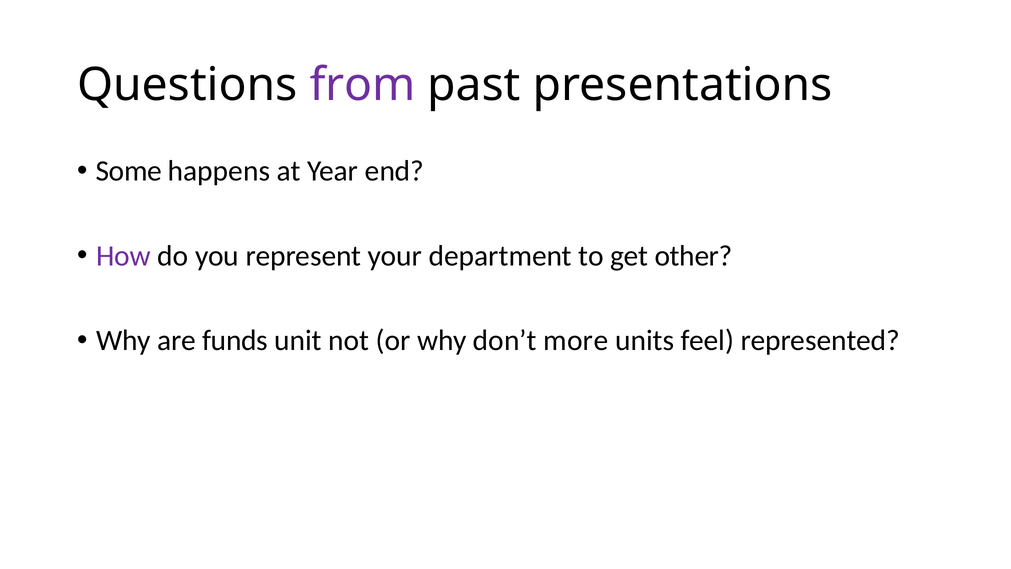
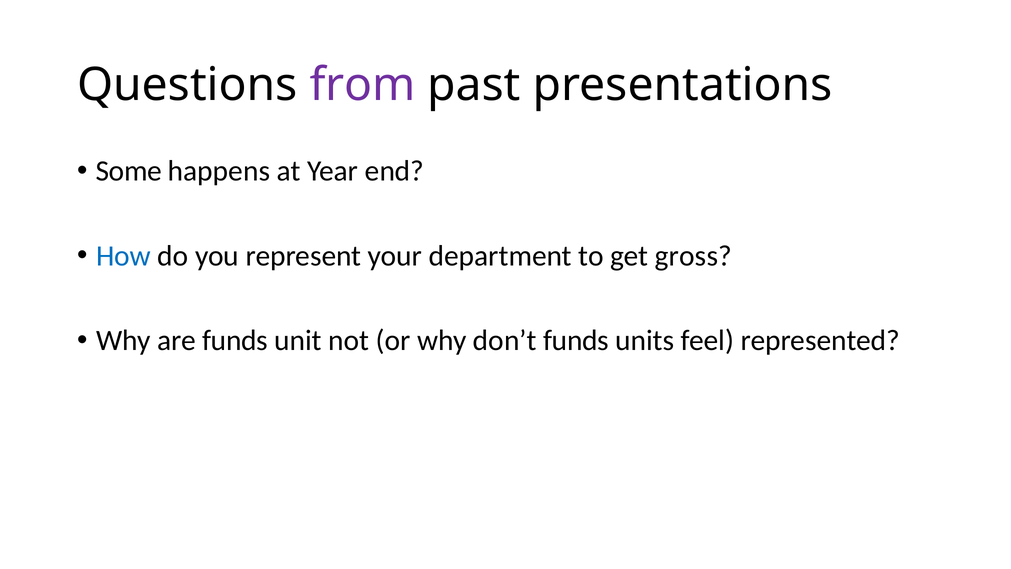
How colour: purple -> blue (123, 256)
other: other -> gross (693, 256)
don’t more: more -> funds (576, 340)
